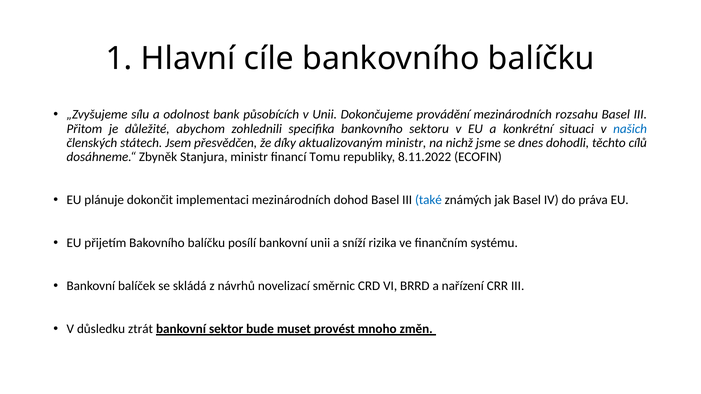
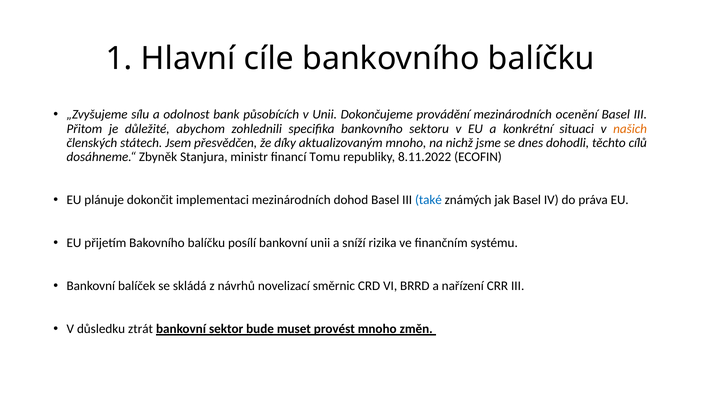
rozsahu: rozsahu -> ocenění (577, 115)
našich colour: blue -> orange (630, 129)
aktualizovaným ministr: ministr -> mnoho (406, 143)
